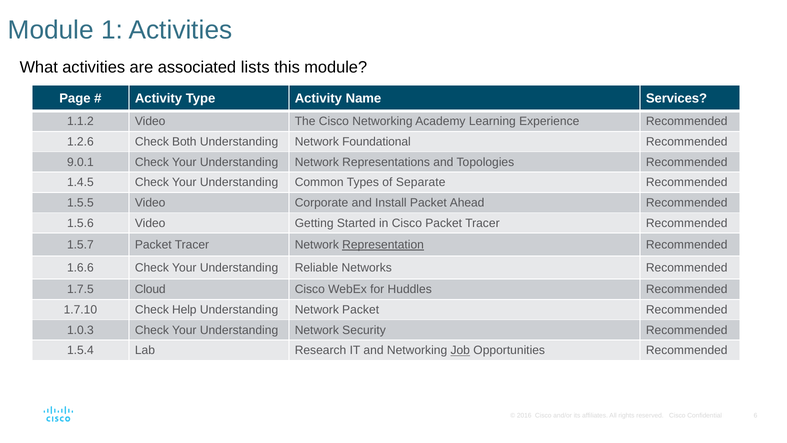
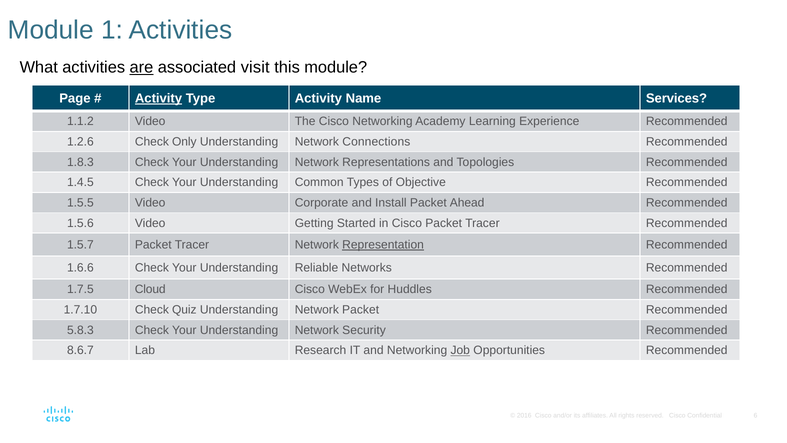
are underline: none -> present (141, 67)
lists: lists -> visit (255, 67)
Activity underline: none -> present (159, 98)
Both: Both -> Only (184, 142)
Foundational: Foundational -> Connections (376, 142)
9.0.1: 9.0.1 -> 1.8.3 (80, 162)
Separate: Separate -> Objective (421, 182)
Help: Help -> Quiz (184, 310)
1.0.3: 1.0.3 -> 5.8.3 (80, 330)
1.5.4: 1.5.4 -> 8.6.7 (80, 350)
